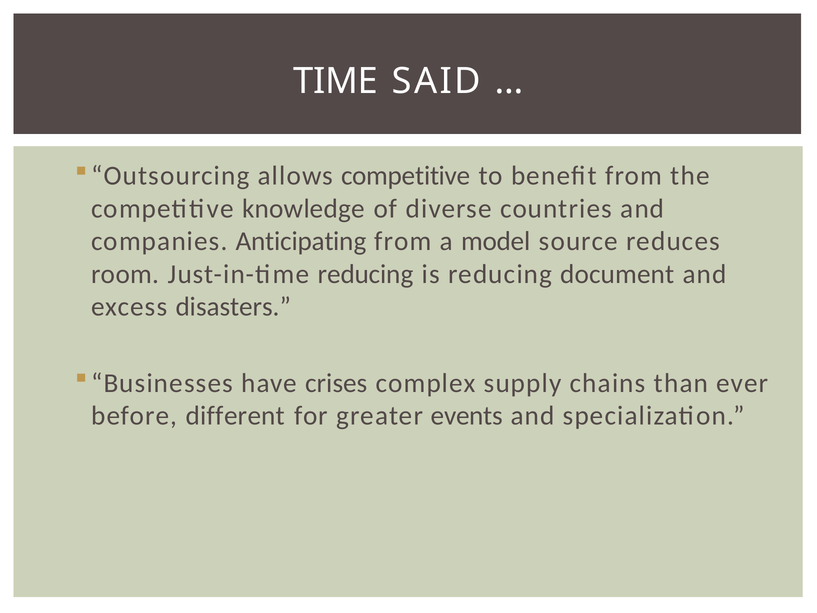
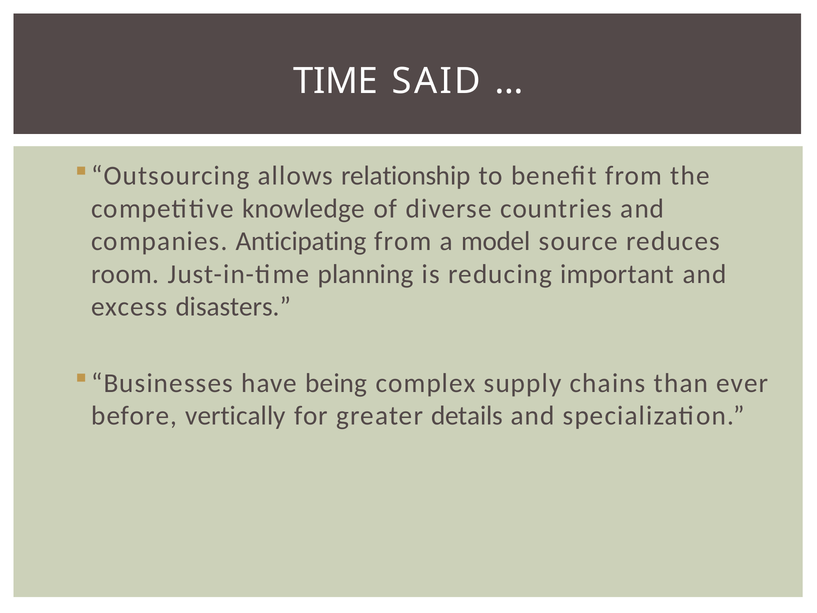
allows competitive: competitive -> relationship (406, 176)
Just-in-time reducing: reducing -> planning (366, 274)
document: document -> important (617, 274)
crises: crises -> being (336, 383)
different: different -> vertically (236, 416)
events: events -> details (467, 416)
